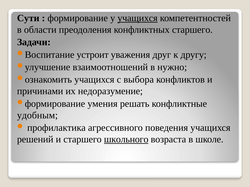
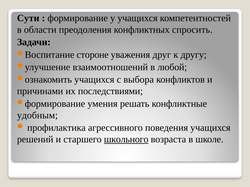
учащихся underline: present -> none (138, 18)
конфликтных старшего: старшего -> спросить (192, 30)
устроит: устроит -> стороне (93, 55)
нужно: нужно -> любой (172, 67)
недоразумение: недоразумение -> последствиями (110, 91)
